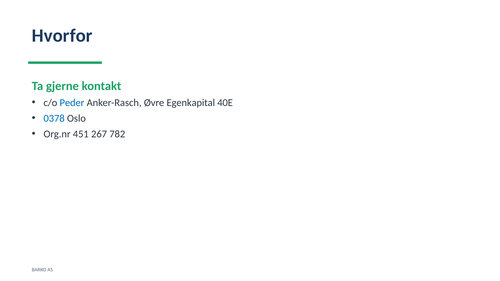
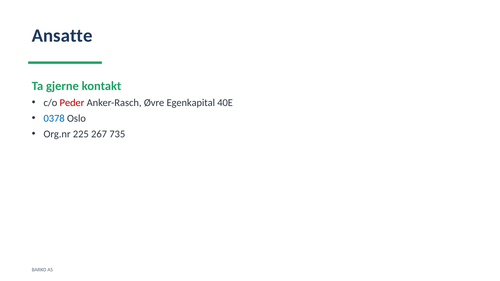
Hvorfor: Hvorfor -> Ansatte (62, 36)
Peder colour: blue -> red (72, 103)
451: 451 -> 225 (81, 134)
782: 782 -> 735 (117, 134)
